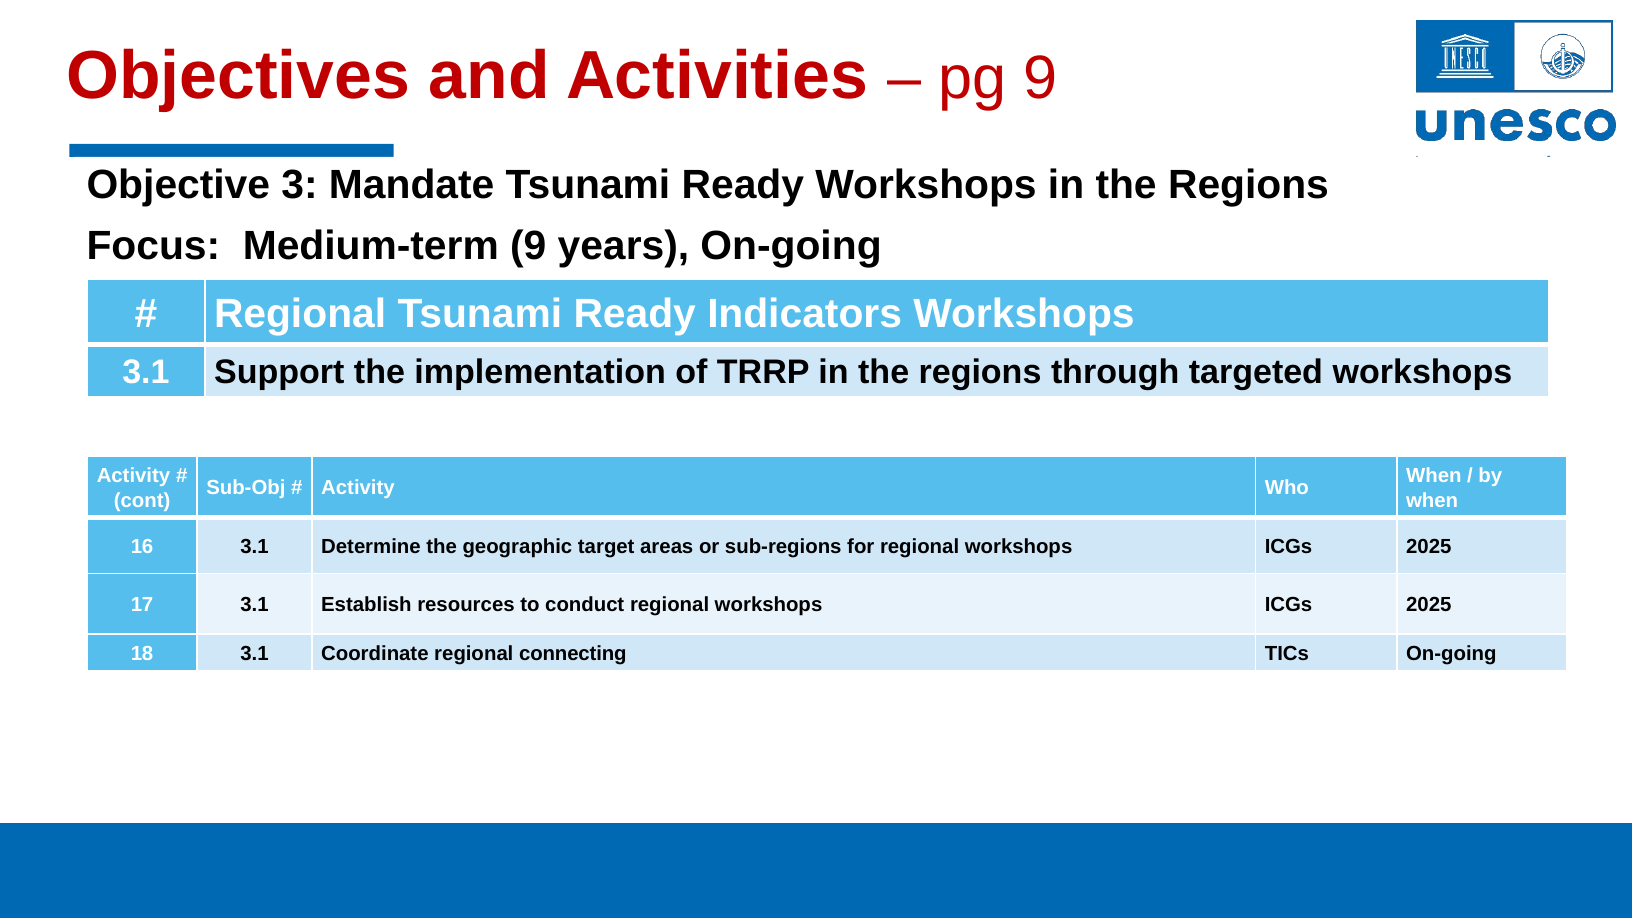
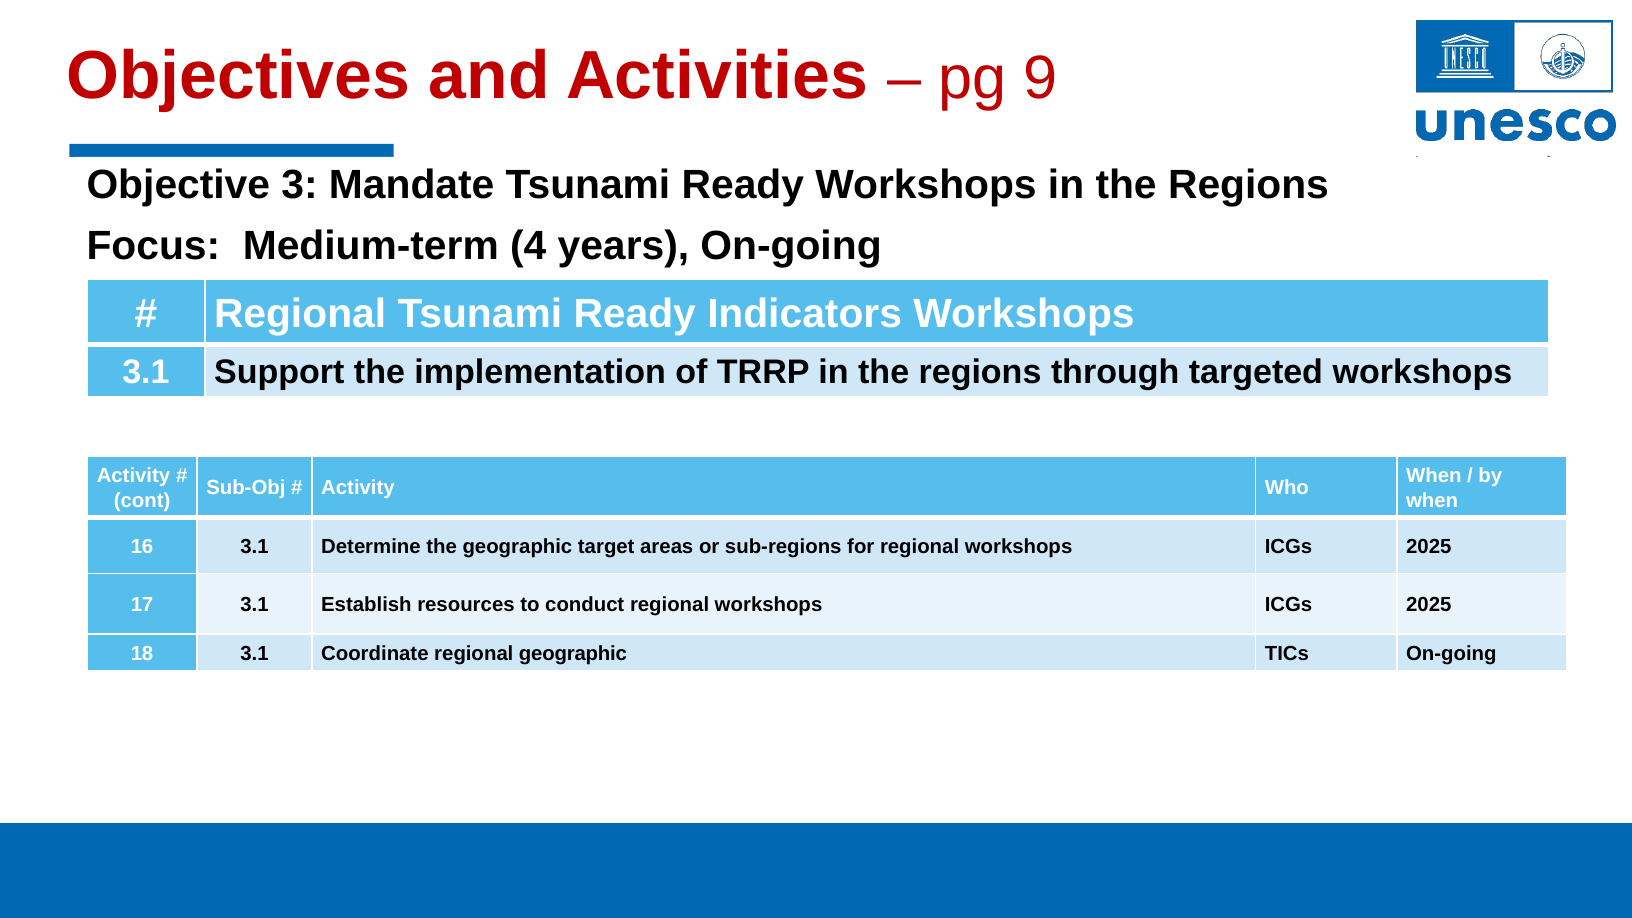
Medium-term 9: 9 -> 4 (528, 246)
regional connecting: connecting -> geographic (573, 654)
